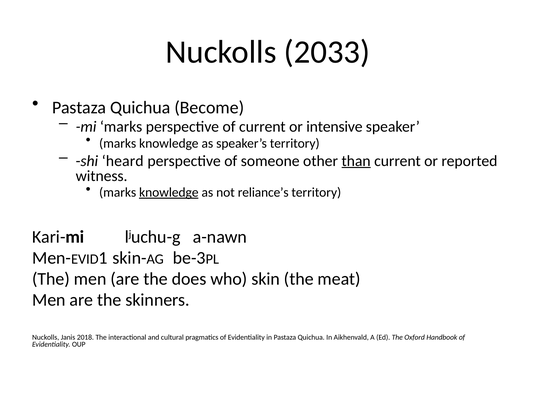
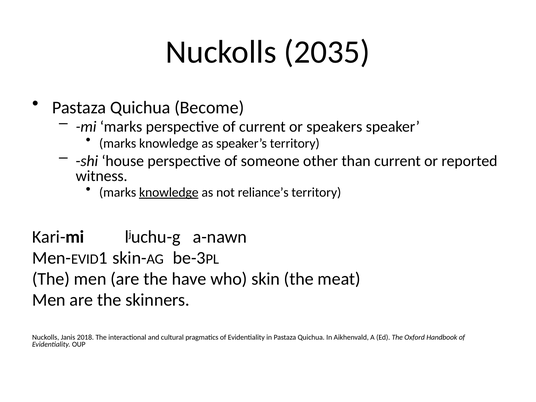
2033: 2033 -> 2035 (327, 52)
intensive: intensive -> speakers (334, 127)
heard: heard -> house (123, 161)
than underline: present -> none (356, 161)
does: does -> have (189, 279)
